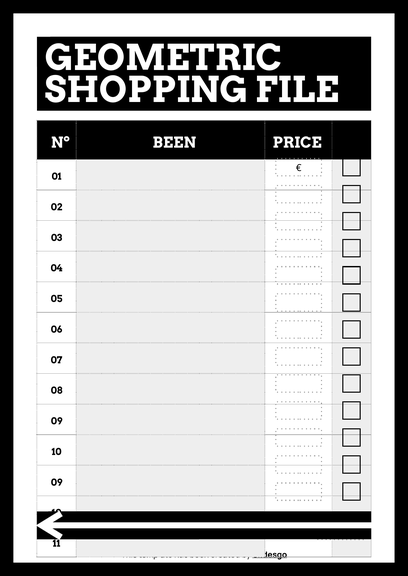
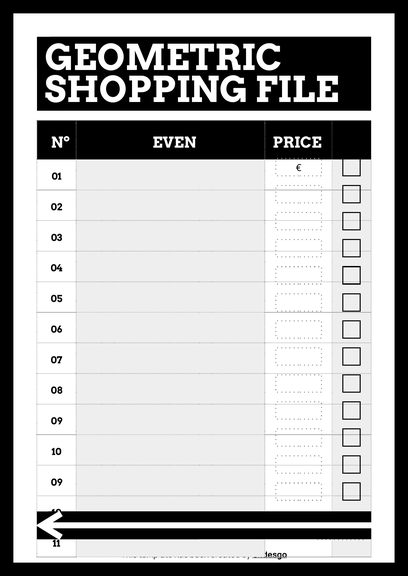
Nº BEEN: BEEN -> EVEN (174, 143)
